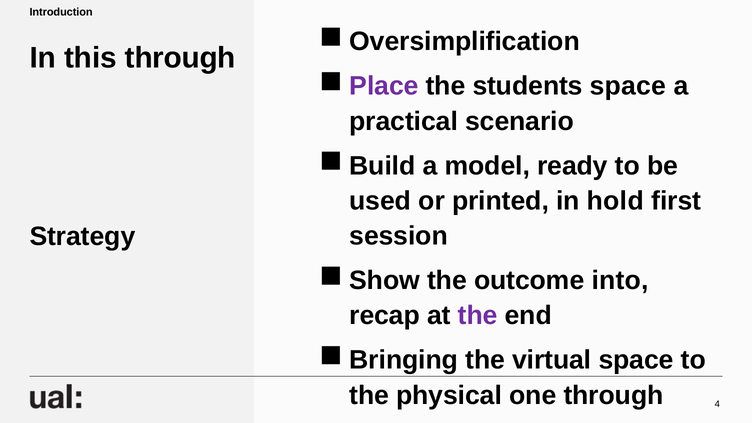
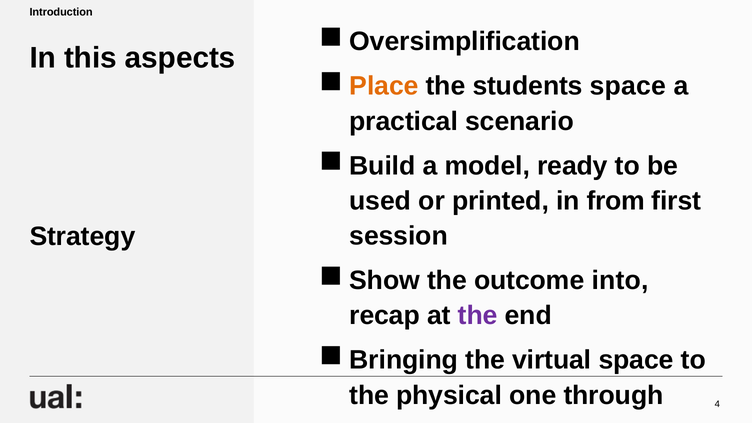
this through: through -> aspects (180, 58)
Place colour: purple -> orange (384, 86)
hold: hold -> from (616, 201)
